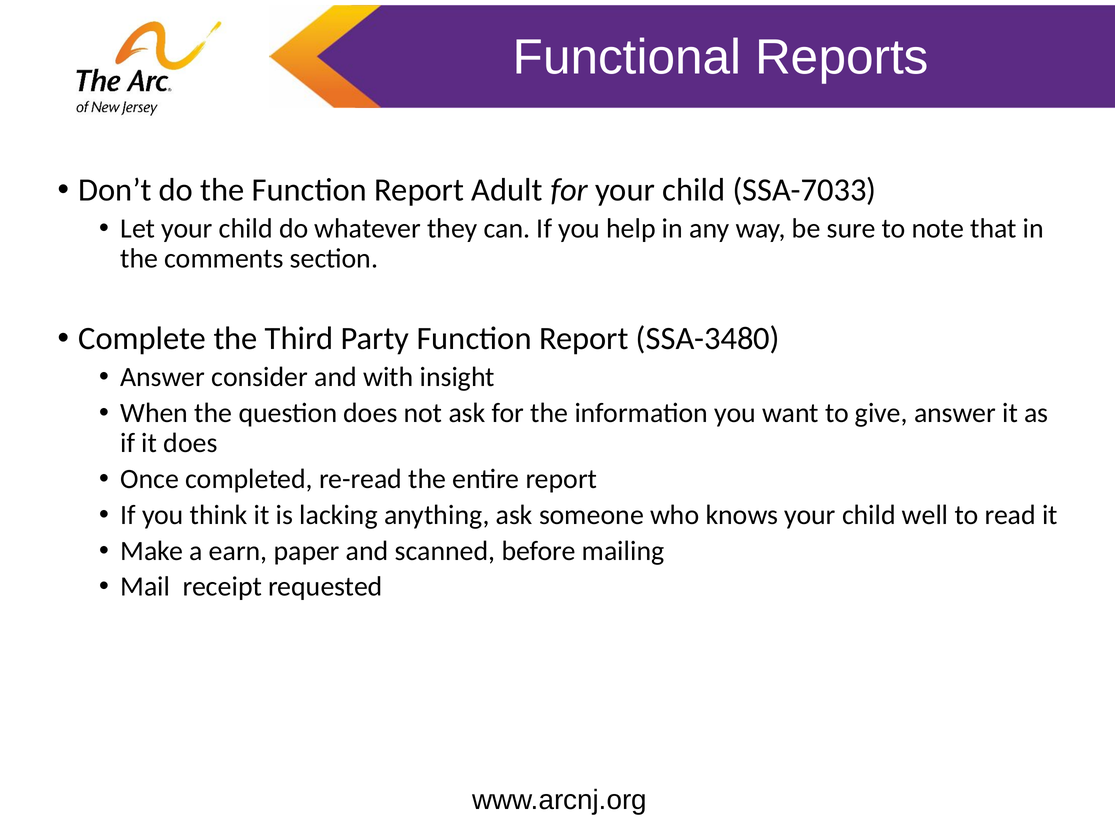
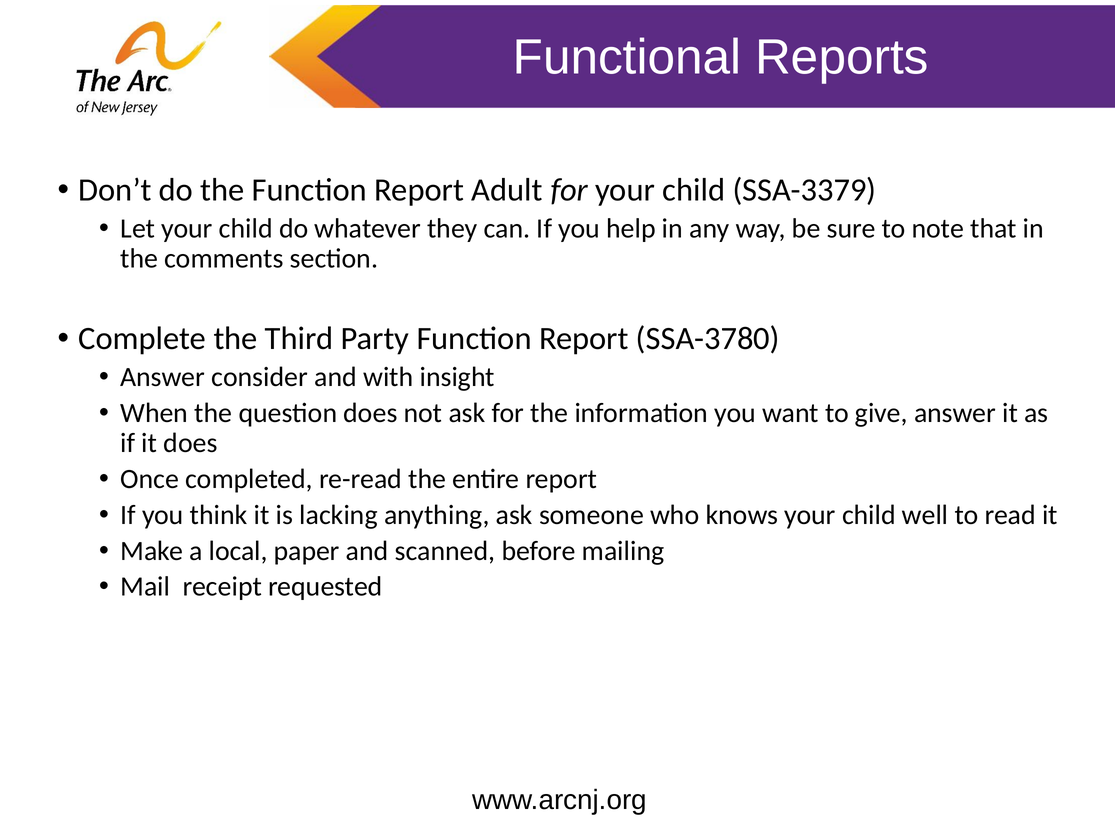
SSA-7033: SSA-7033 -> SSA-3379 (804, 190)
SSA-3480: SSA-3480 -> SSA-3780 (708, 339)
earn: earn -> local (238, 551)
